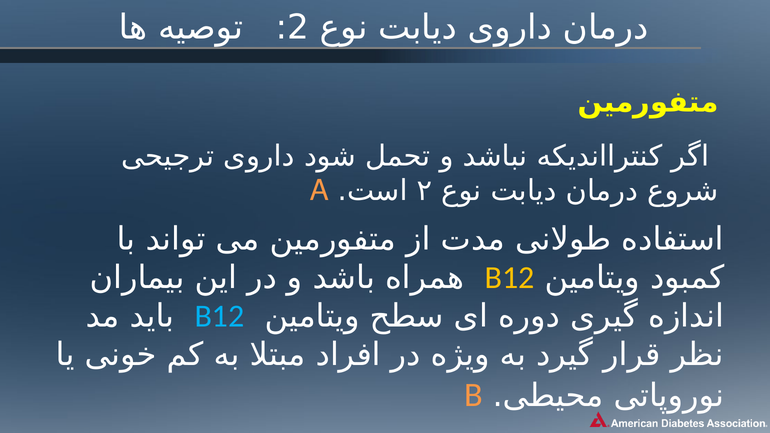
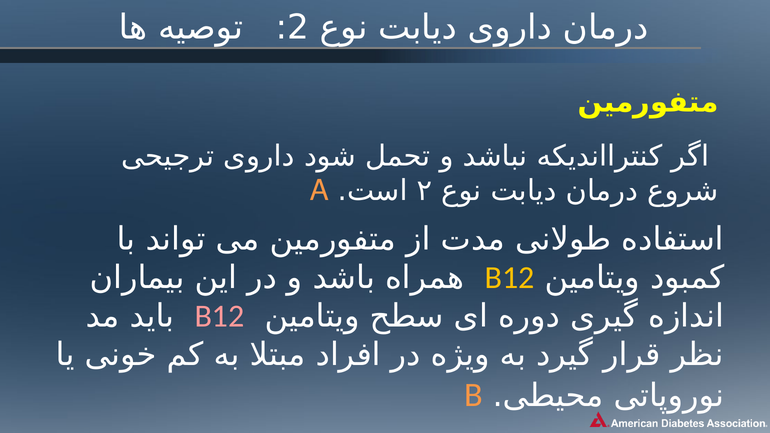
B12 colour: light blue -> pink (219, 316)
